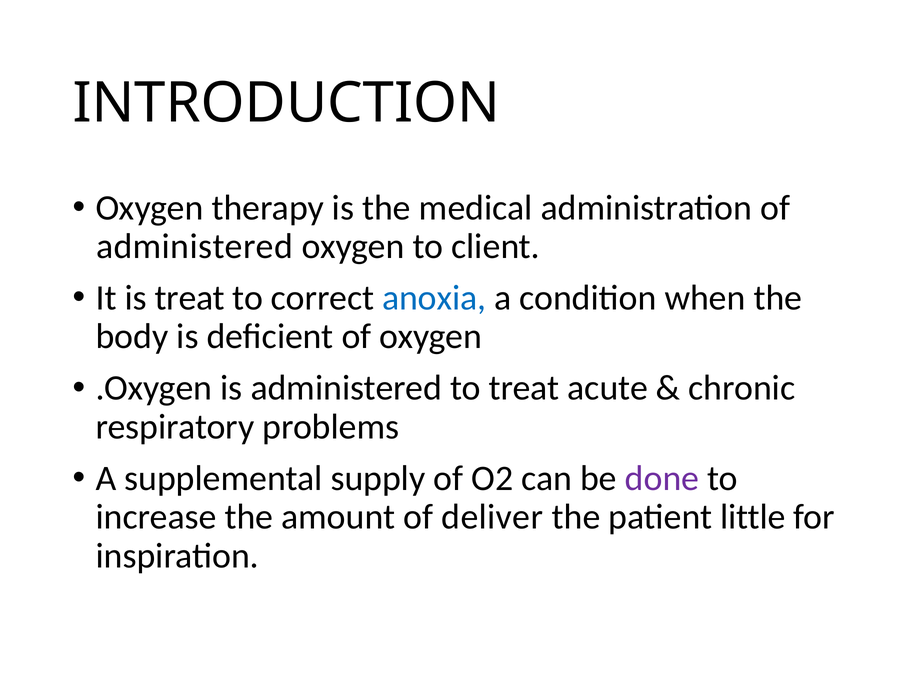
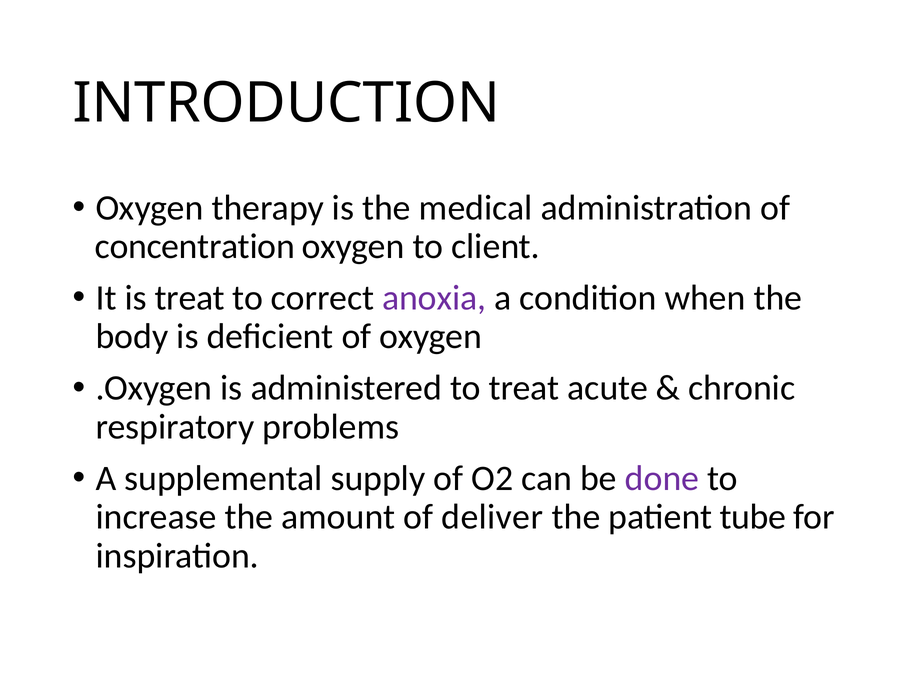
administered: administered -> concentration (195, 247)
anoxia colour: blue -> purple (434, 298)
little: little -> tube (753, 517)
